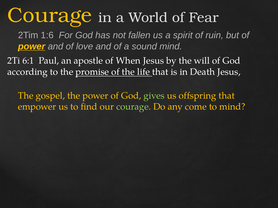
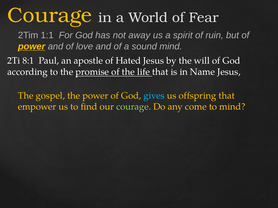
1:6: 1:6 -> 1:1 (47, 35)
fallen: fallen -> away (139, 35)
6:1: 6:1 -> 8:1 (28, 61)
When: When -> Hated (128, 61)
Death: Death -> Name (202, 72)
gives colour: light green -> light blue (154, 96)
